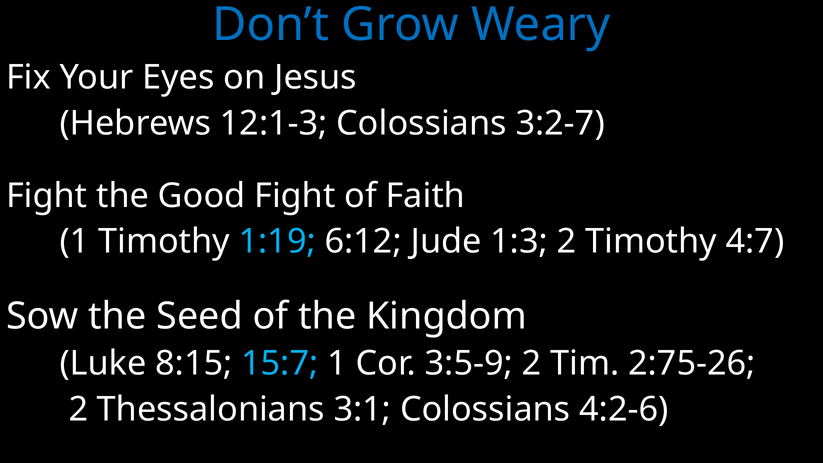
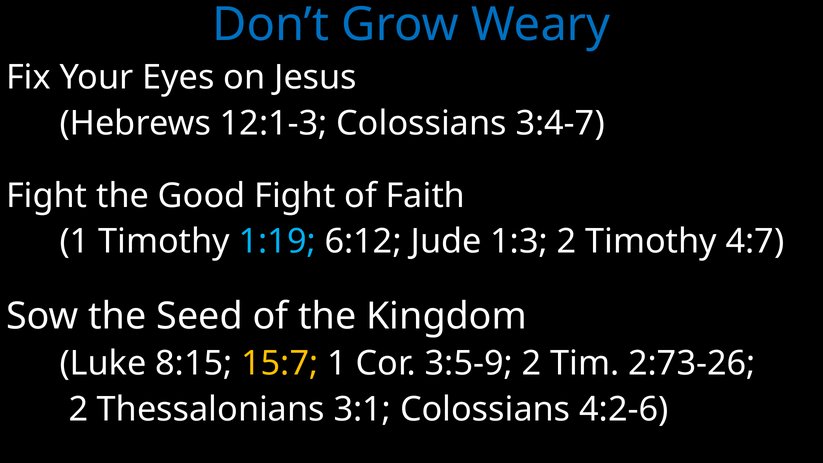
3:2-7: 3:2-7 -> 3:4-7 (560, 123)
15:7 colour: light blue -> yellow (280, 364)
2:75-26: 2:75-26 -> 2:73-26 (692, 364)
